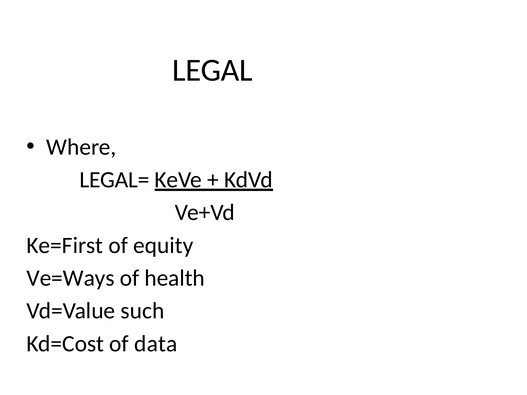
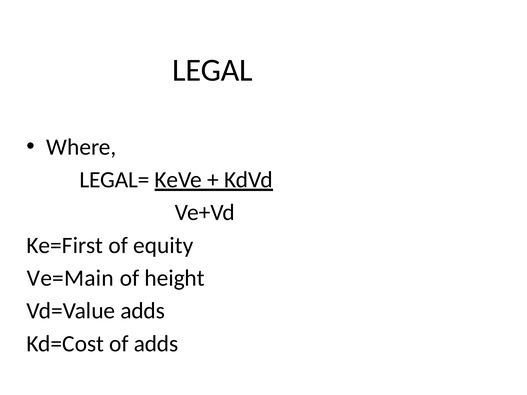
Ve=Ways: Ve=Ways -> Ve=Main (70, 278)
health: health -> height (175, 278)
Vd=Value such: such -> adds (143, 311)
of data: data -> adds (156, 344)
